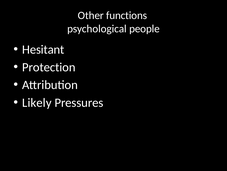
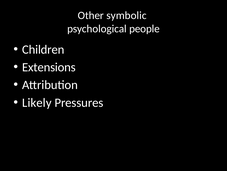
functions: functions -> symbolic (126, 15)
Hesitant: Hesitant -> Children (43, 49)
Protection: Protection -> Extensions (49, 67)
